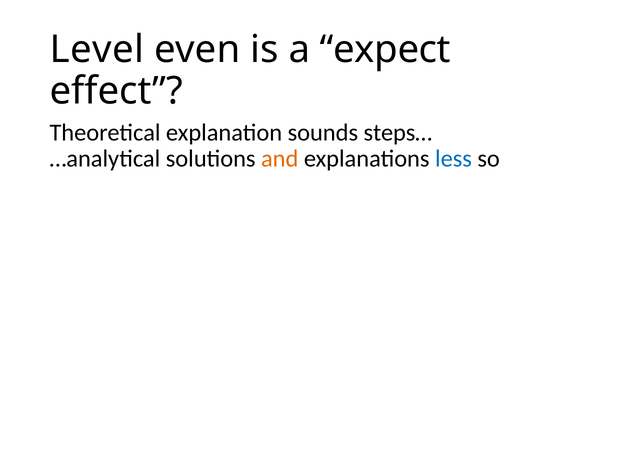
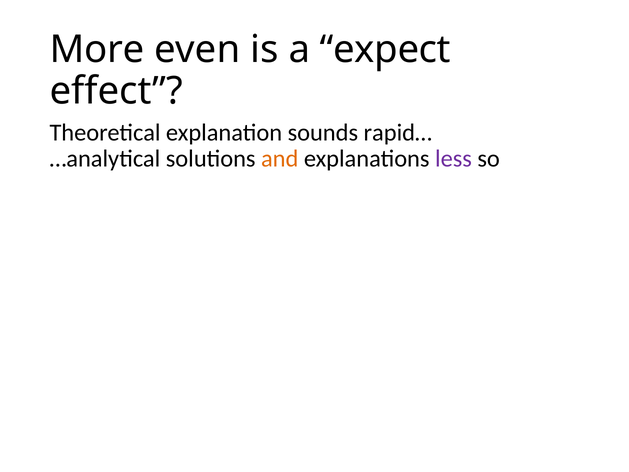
Level: Level -> More (97, 50)
steps…: steps… -> rapid… (398, 132)
less colour: blue -> purple (453, 159)
